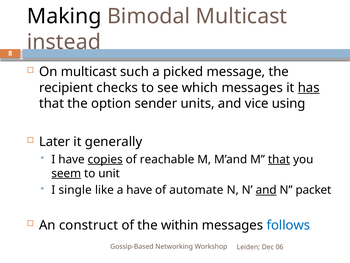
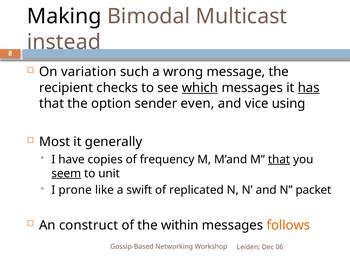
On multicast: multicast -> variation (89, 72)
picked: picked -> wrong (183, 72)
which underline: none -> present (200, 88)
units: units -> even (198, 103)
Later: Later -> Most (55, 142)
copies underline: present -> none (105, 159)
reachable: reachable -> frequency (167, 159)
single: single -> prone (75, 190)
a have: have -> swift (139, 190)
automate: automate -> replicated (196, 190)
and underline: present -> none (266, 190)
follows colour: blue -> orange (288, 225)
